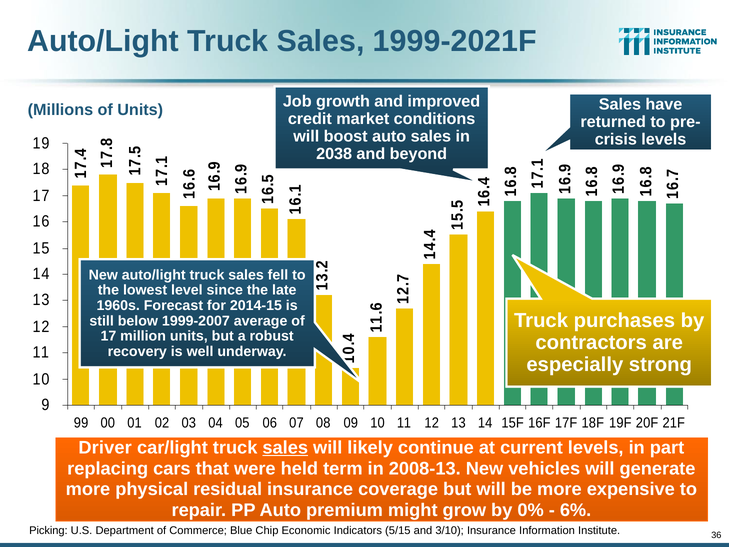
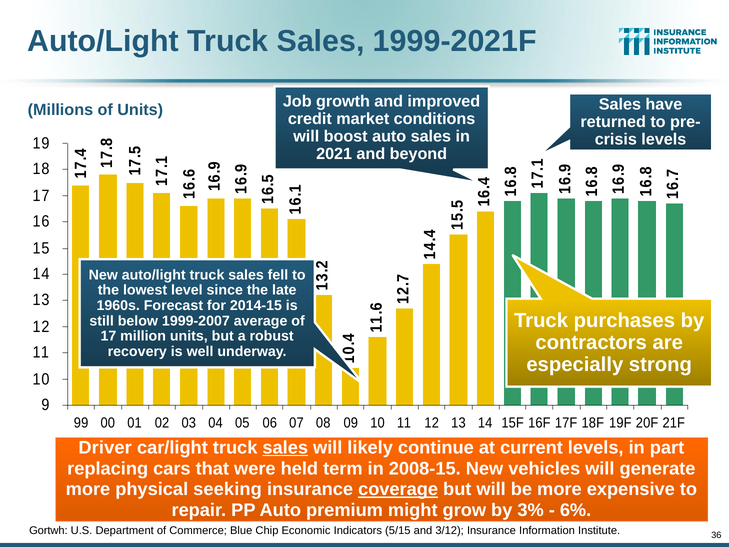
2038: 2038 -> 2021 (334, 154)
2008-13: 2008-13 -> 2008-15 (425, 468)
residual: residual -> seeking (228, 489)
coverage underline: none -> present (398, 489)
0%: 0% -> 3% (531, 510)
Picking: Picking -> Gortwh (48, 530)
3/10: 3/10 -> 3/12 (450, 530)
